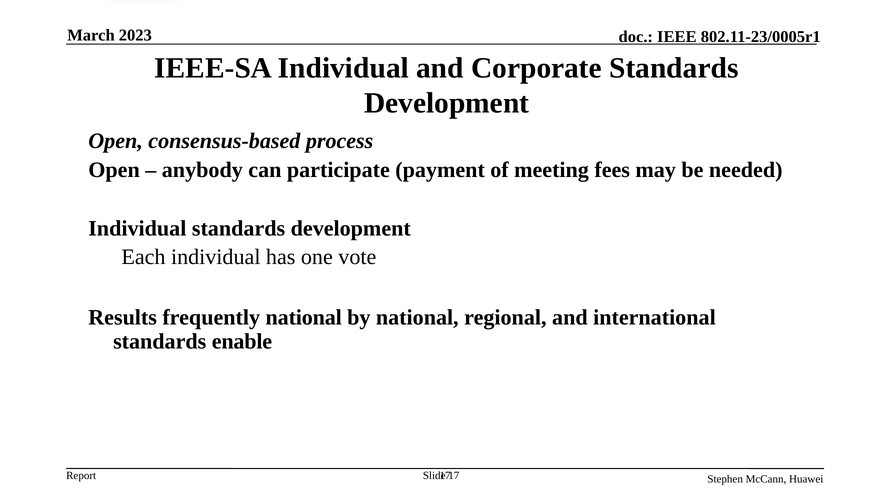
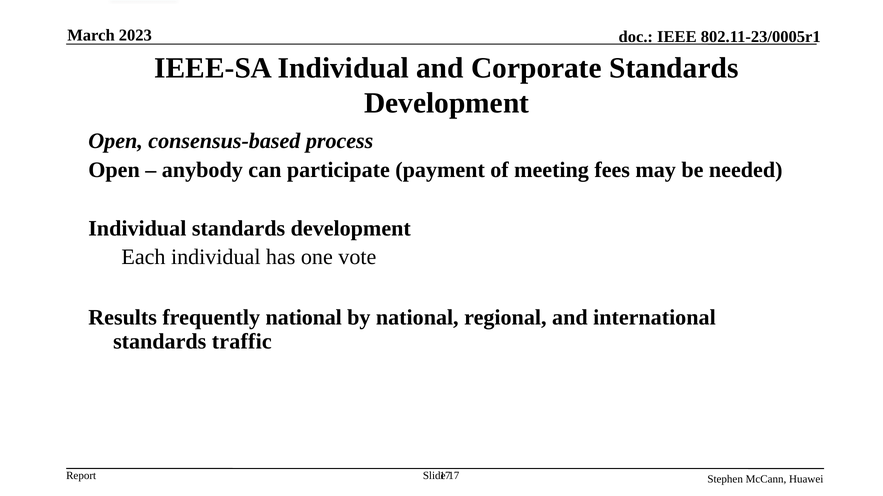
enable: enable -> traffic (242, 342)
